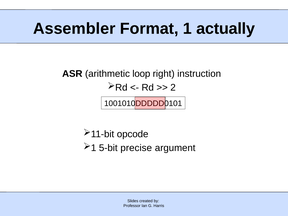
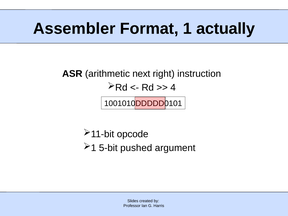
loop: loop -> next (141, 74)
2: 2 -> 4 (173, 88)
precise: precise -> pushed (136, 148)
